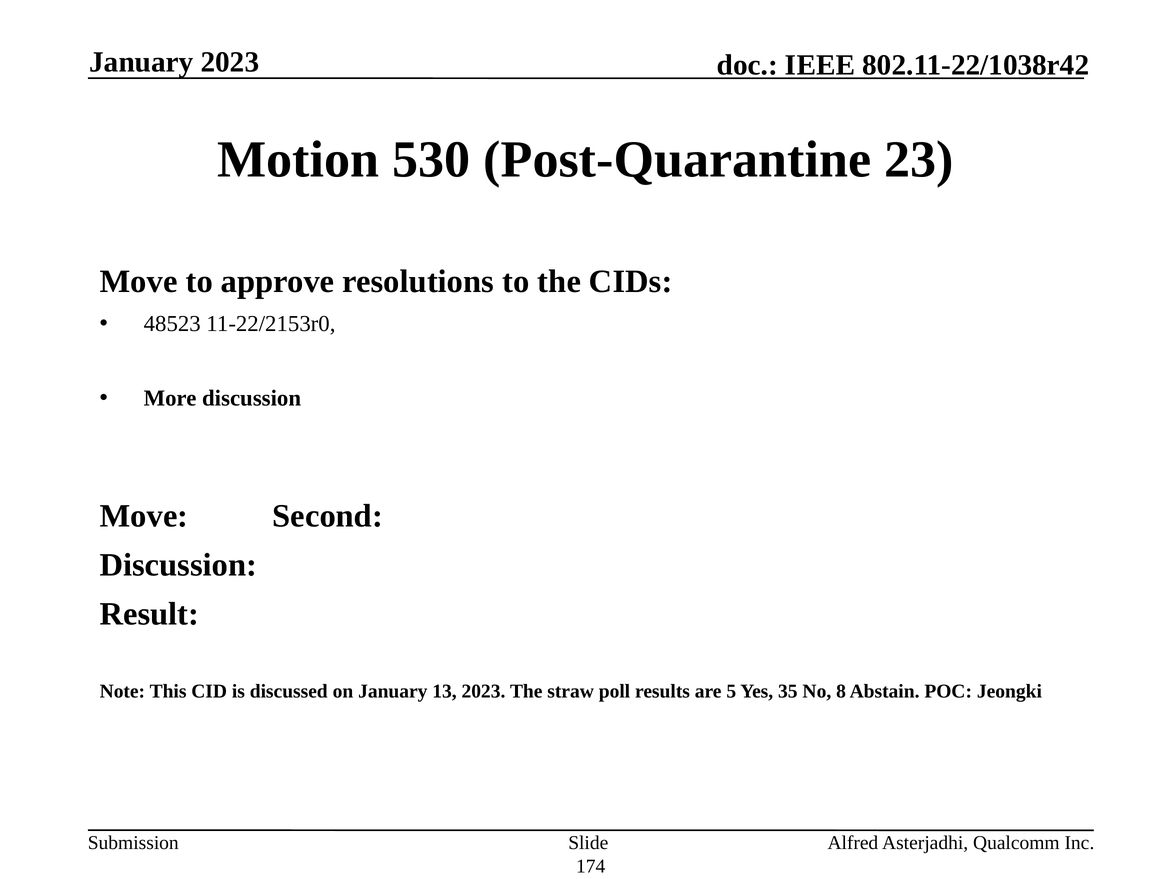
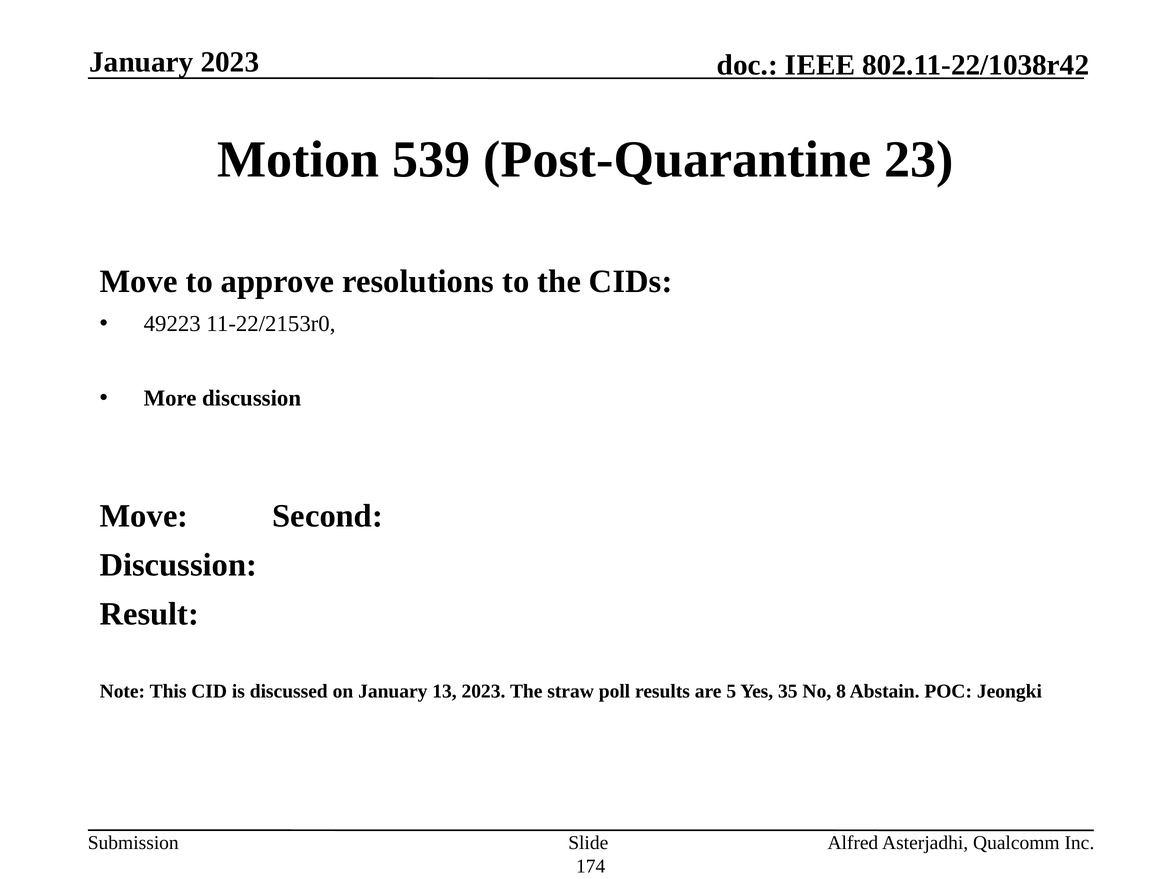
530: 530 -> 539 (431, 160)
48523: 48523 -> 49223 (172, 324)
